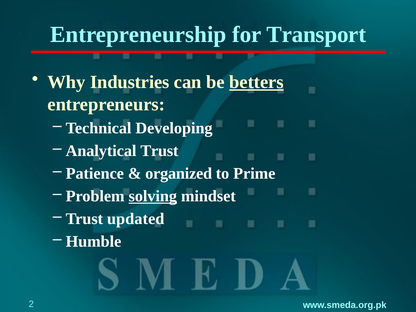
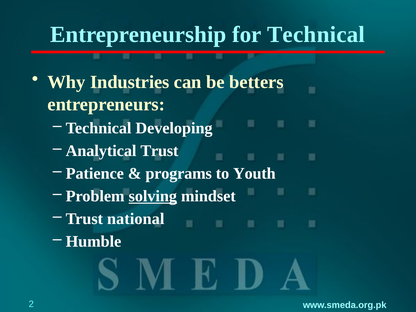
for Transport: Transport -> Technical (316, 35)
betters underline: present -> none (257, 82)
organized: organized -> programs (179, 173)
Prime: Prime -> Youth (254, 173)
updated: updated -> national (136, 219)
